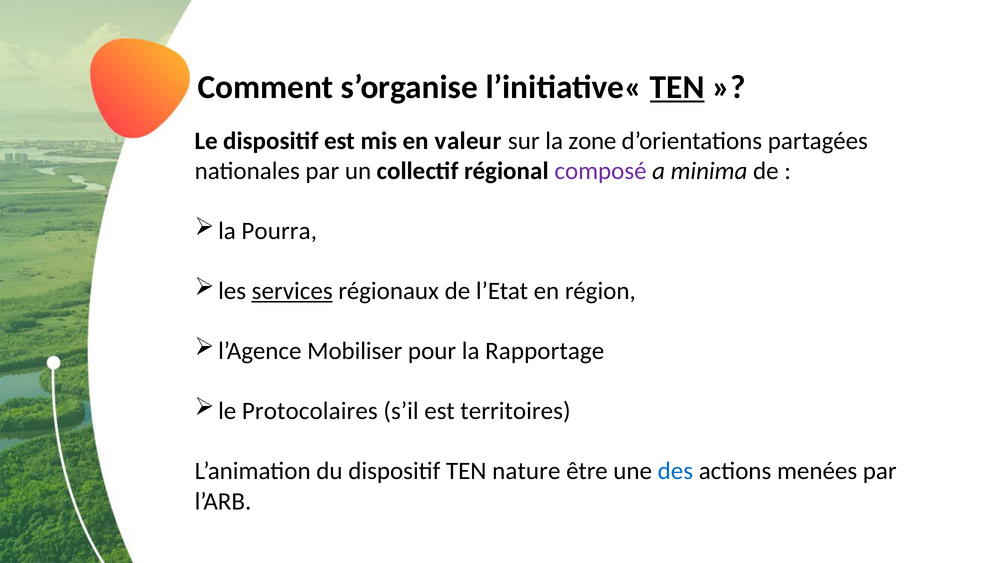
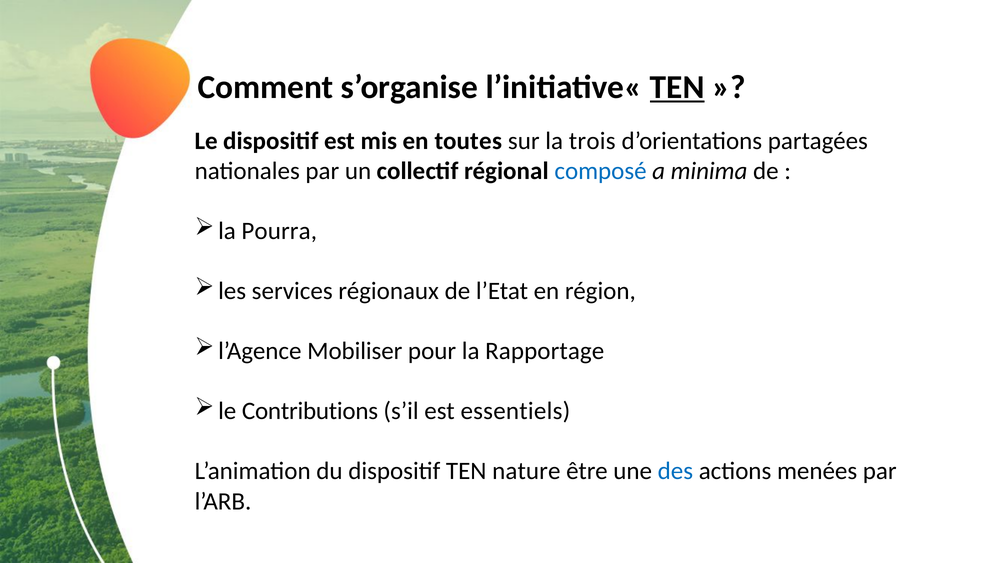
valeur: valeur -> toutes (468, 141)
zone: zone -> trois (592, 141)
composé colour: purple -> blue (601, 171)
services underline: present -> none (292, 291)
Protocolaires: Protocolaires -> Contributions (310, 411)
territoires: territoires -> essentiels (515, 411)
